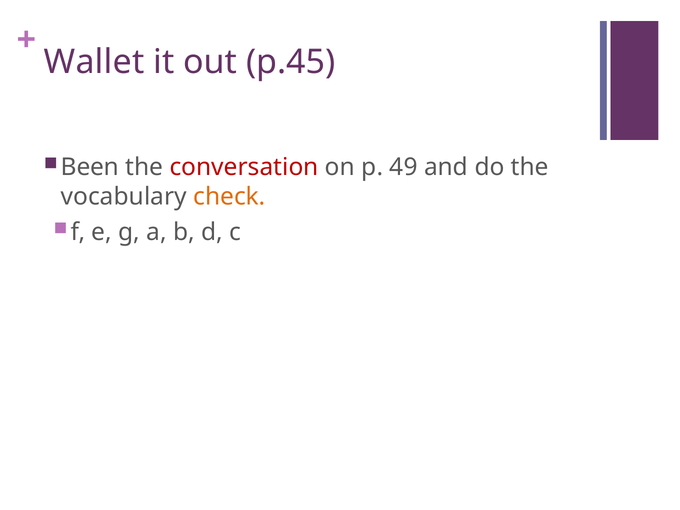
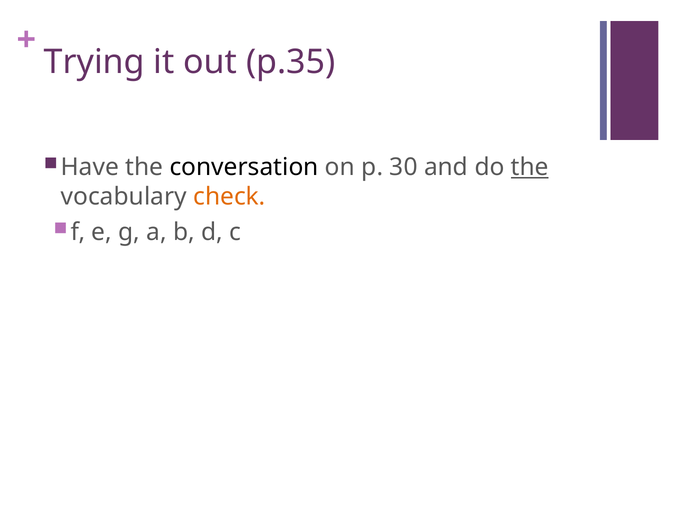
Wallet: Wallet -> Trying (94, 62)
p.45: p.45 -> p.35 (291, 62)
Been: Been -> Have (90, 167)
conversation colour: red -> black (244, 167)
49: 49 -> 30 (404, 167)
the underline: none -> present (530, 167)
